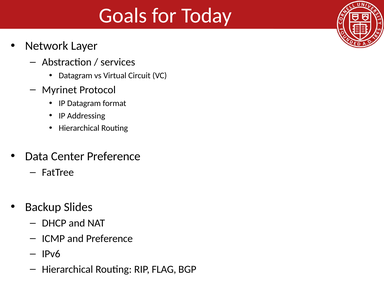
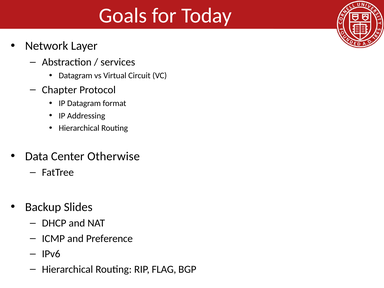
Myrinet: Myrinet -> Chapter (59, 90)
Center Preference: Preference -> Otherwise (114, 156)
